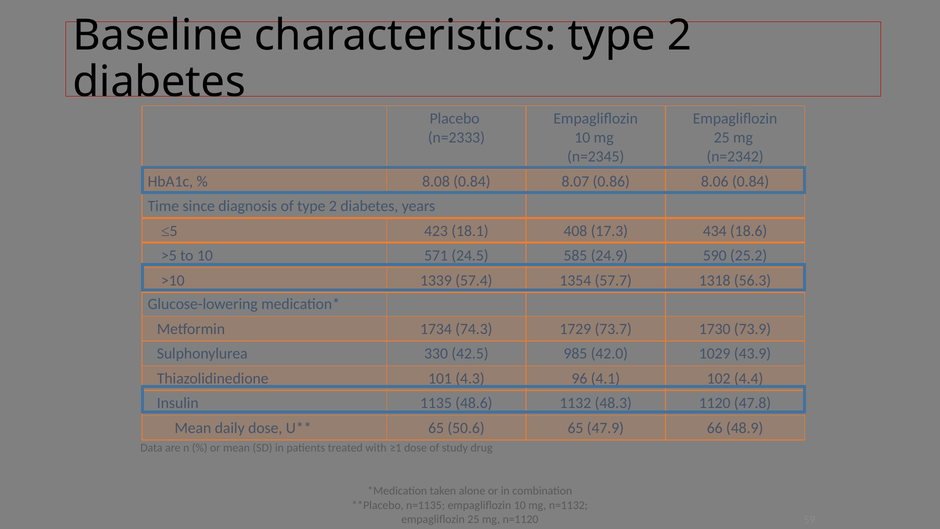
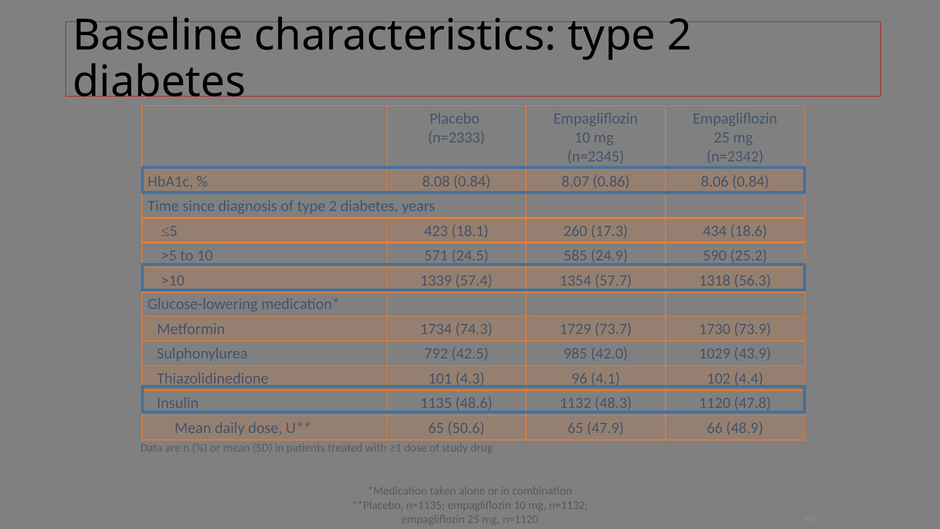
408: 408 -> 260 (575, 231)
330: 330 -> 792 (436, 354)
